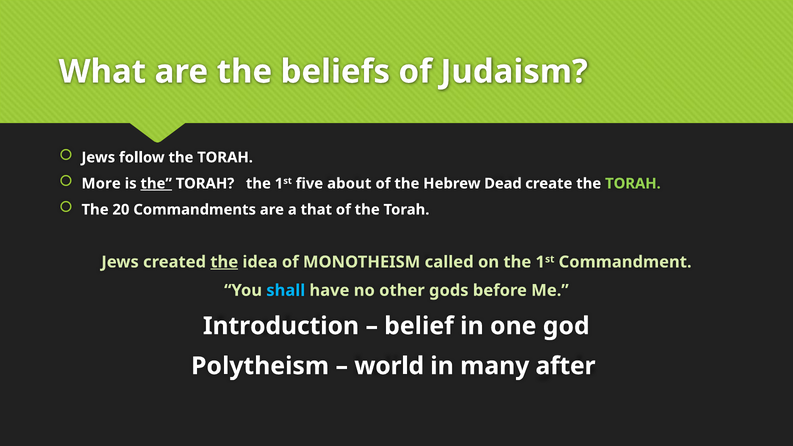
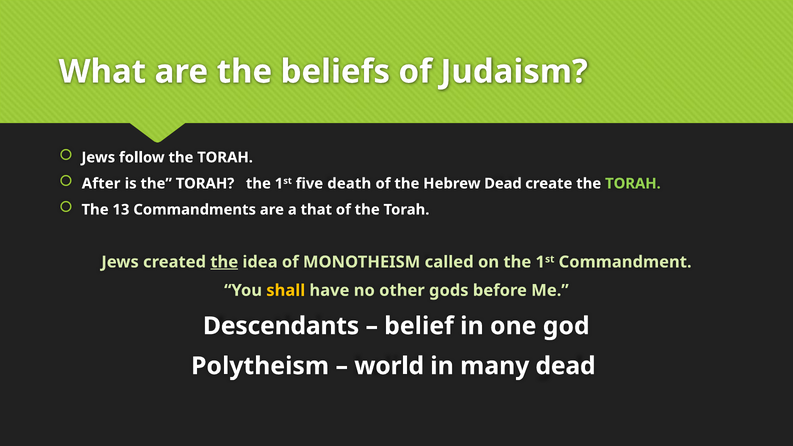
More: More -> After (101, 184)
the underline: present -> none (156, 184)
about: about -> death (349, 184)
20: 20 -> 13 (121, 210)
shall colour: light blue -> yellow (286, 290)
Introduction: Introduction -> Descendants (281, 326)
many after: after -> dead (566, 366)
